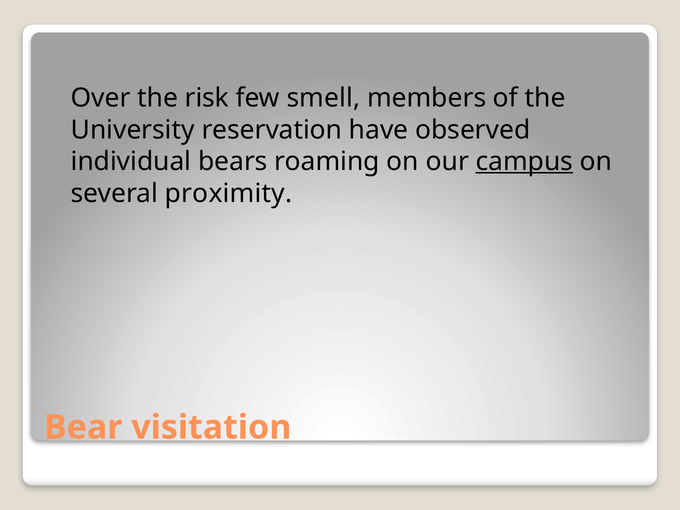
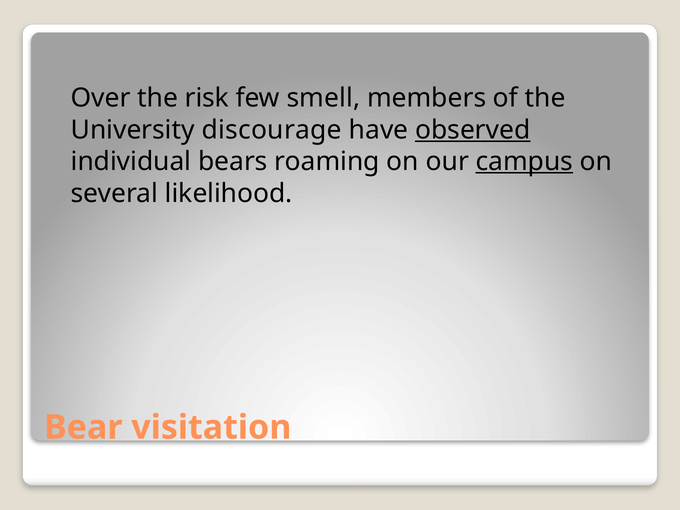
reservation: reservation -> discourage (272, 130)
observed underline: none -> present (473, 130)
proximity: proximity -> likelihood (229, 193)
